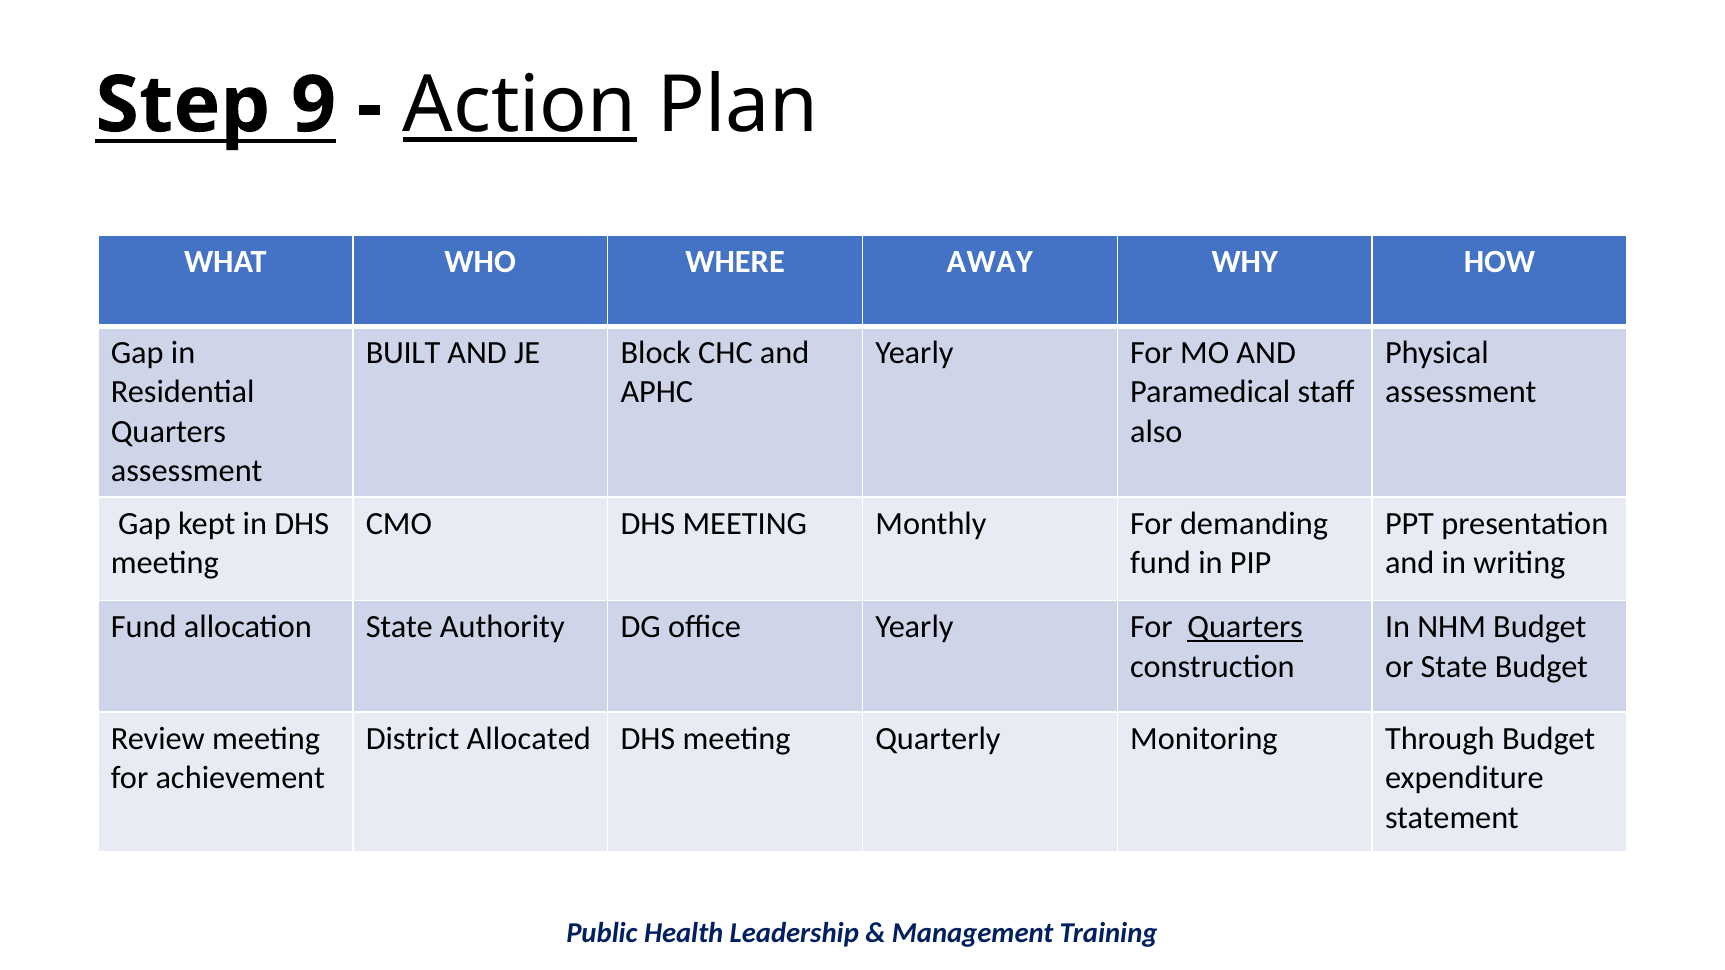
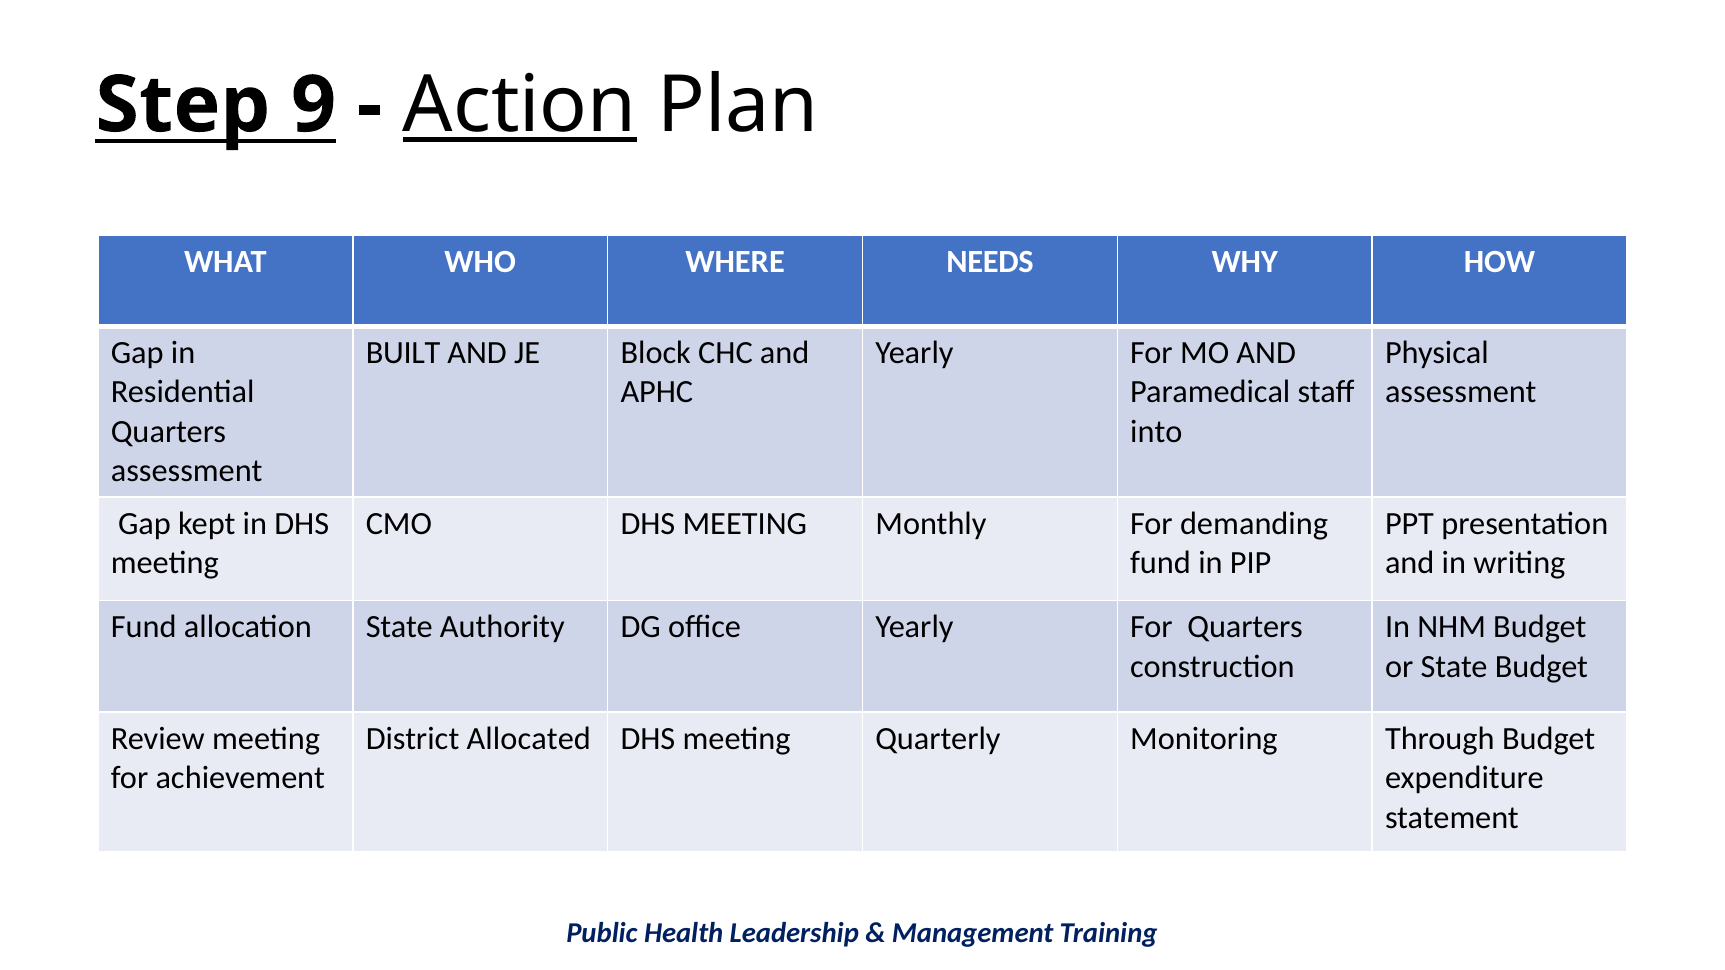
AWAY: AWAY -> NEEDS (990, 262)
also: also -> into (1156, 432)
Quarters underline: present -> none (1245, 627)
